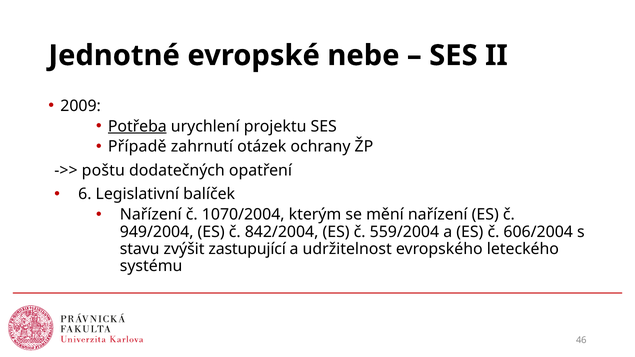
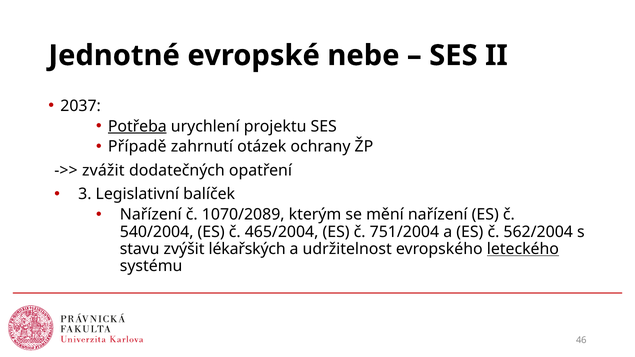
2009: 2009 -> 2037 (81, 106)
poštu: poštu -> zvážit (103, 171)
6: 6 -> 3 (85, 194)
1070/2004: 1070/2004 -> 1070/2089 (243, 215)
949/2004: 949/2004 -> 540/2004 (157, 232)
842/2004: 842/2004 -> 465/2004 (282, 232)
559/2004: 559/2004 -> 751/2004 (404, 232)
606/2004: 606/2004 -> 562/2004 (538, 232)
zastupující: zastupující -> lékařských (247, 249)
leteckého underline: none -> present (523, 249)
